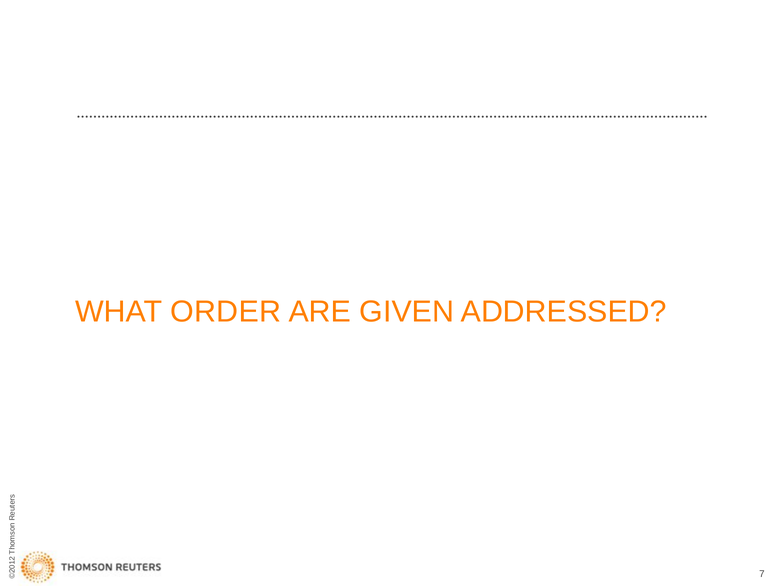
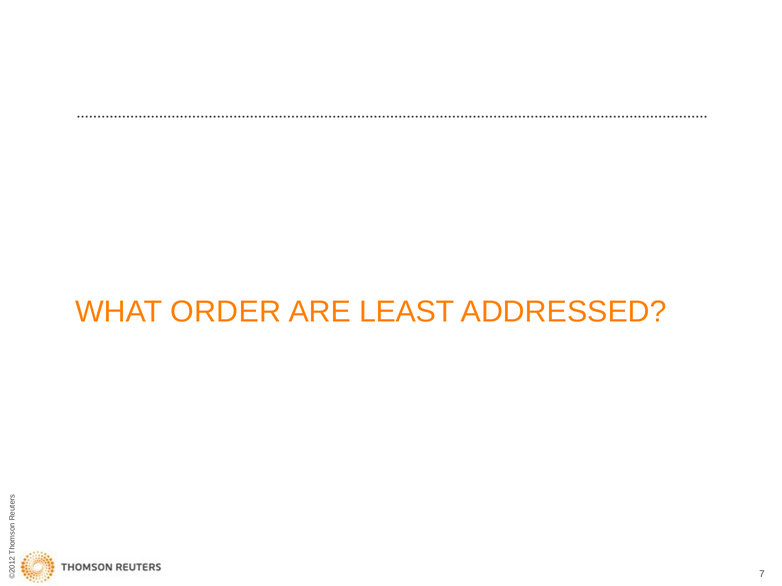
GIVEN: GIVEN -> LEAST (407, 312)
